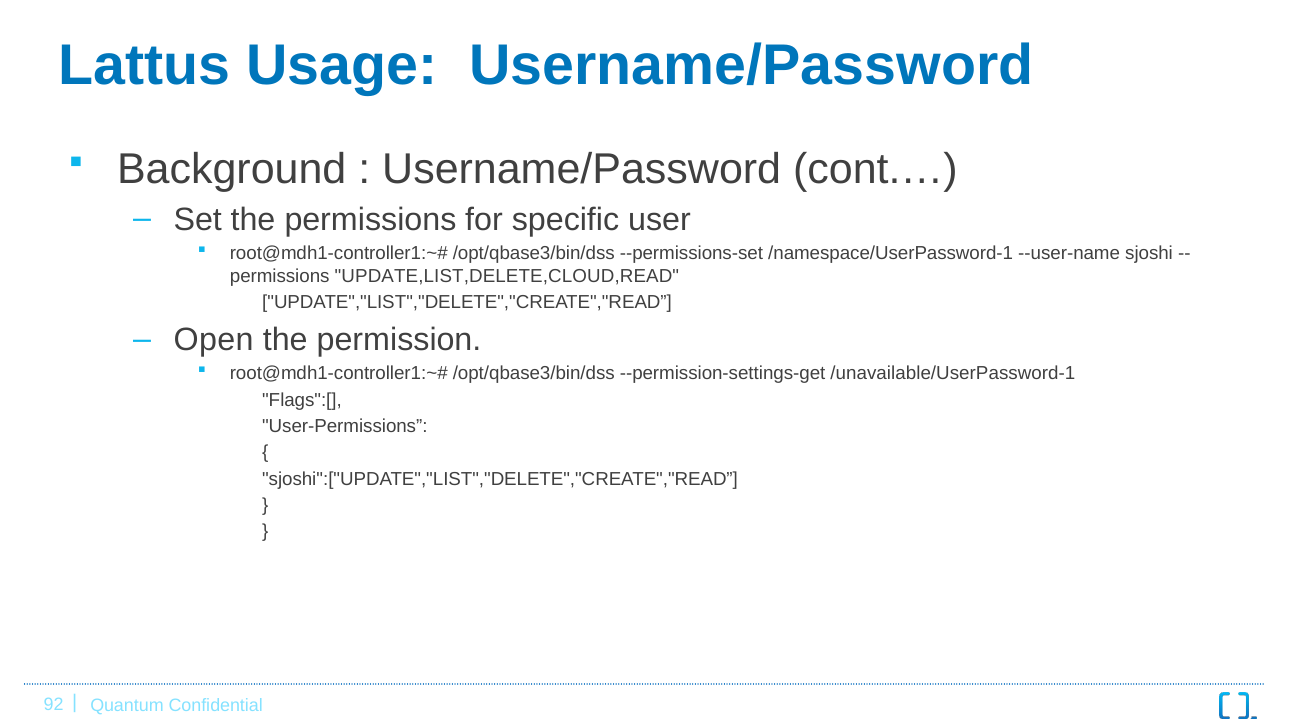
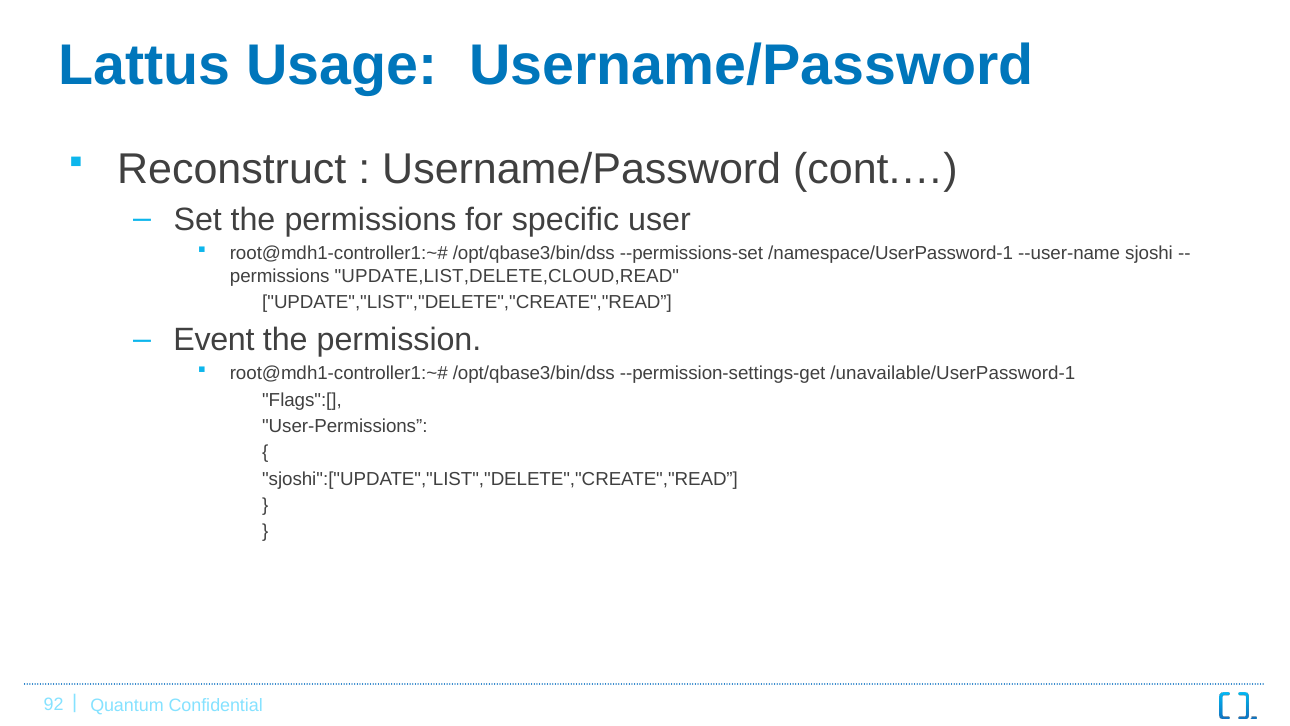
Background: Background -> Reconstruct (232, 169)
Open: Open -> Event (214, 340)
